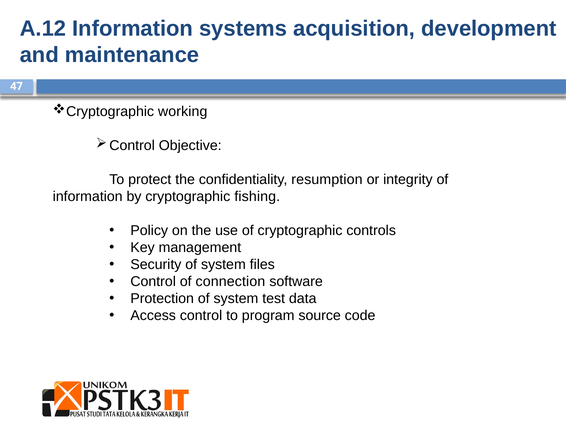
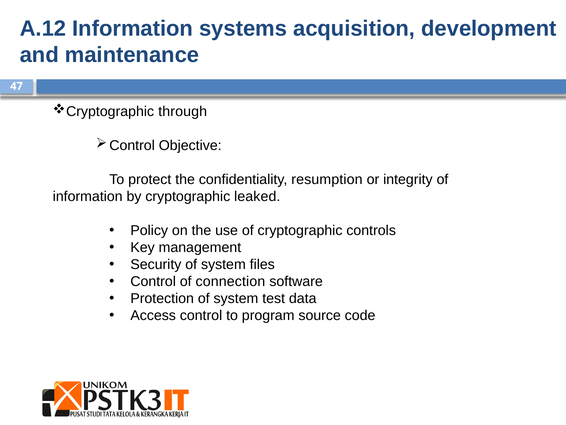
working: working -> through (183, 111)
fishing: fishing -> leaked (257, 196)
